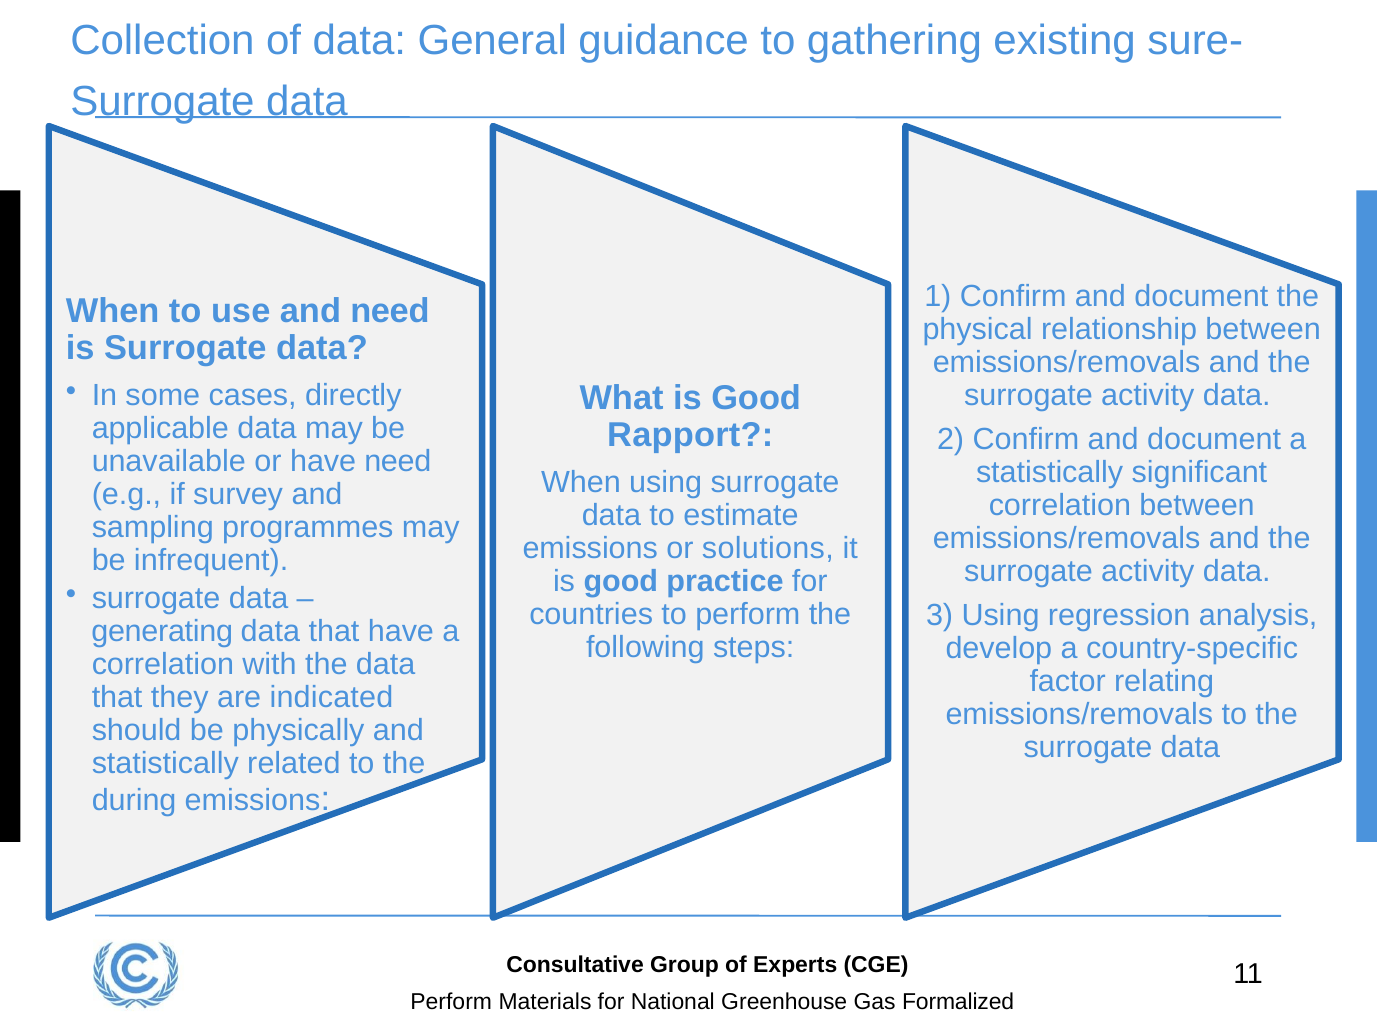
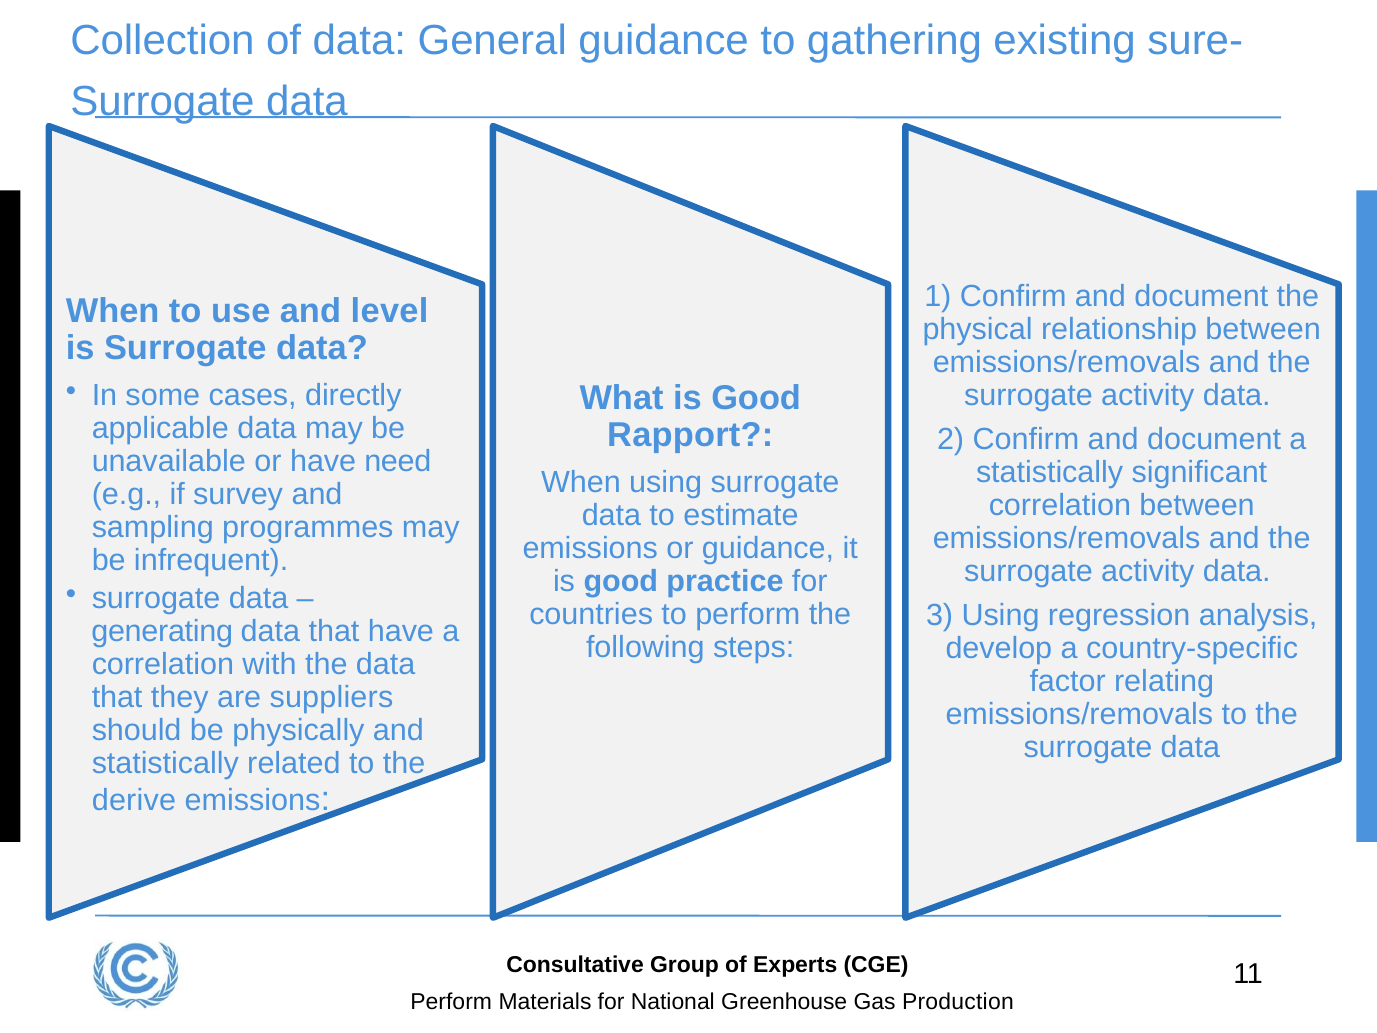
and need: need -> level (390, 311)
or solutions: solutions -> guidance (768, 548)
indicated: indicated -> suppliers (331, 697)
during: during -> derive (134, 800)
Formalized: Formalized -> Production (958, 1002)
